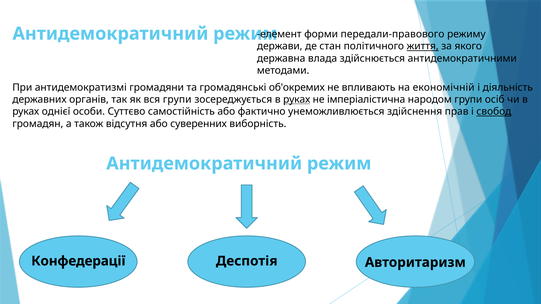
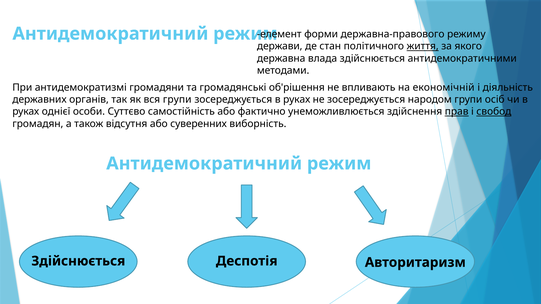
передали-правового: передали-правового -> державна-правового (393, 34)
об'окремих: об'окремих -> об'рішення (297, 87)
руках underline: present -> none (297, 100)
не імперіалістична: імперіалістична -> зосереджується (366, 100)
прав underline: none -> present (457, 112)
Конфедерації: Конфедерації -> Здійснюється (78, 261)
